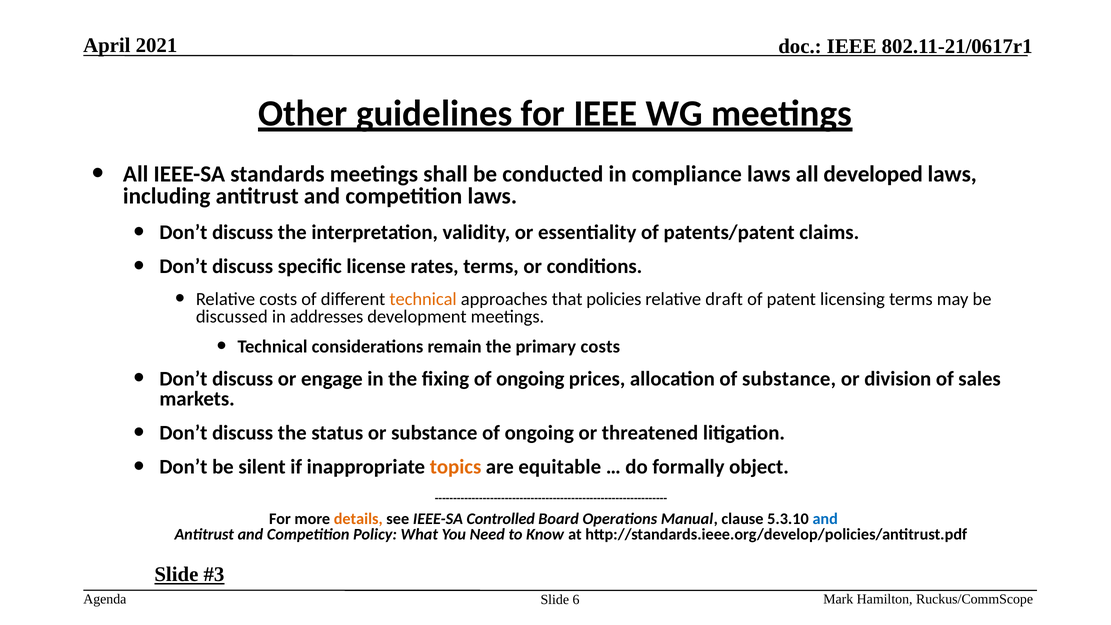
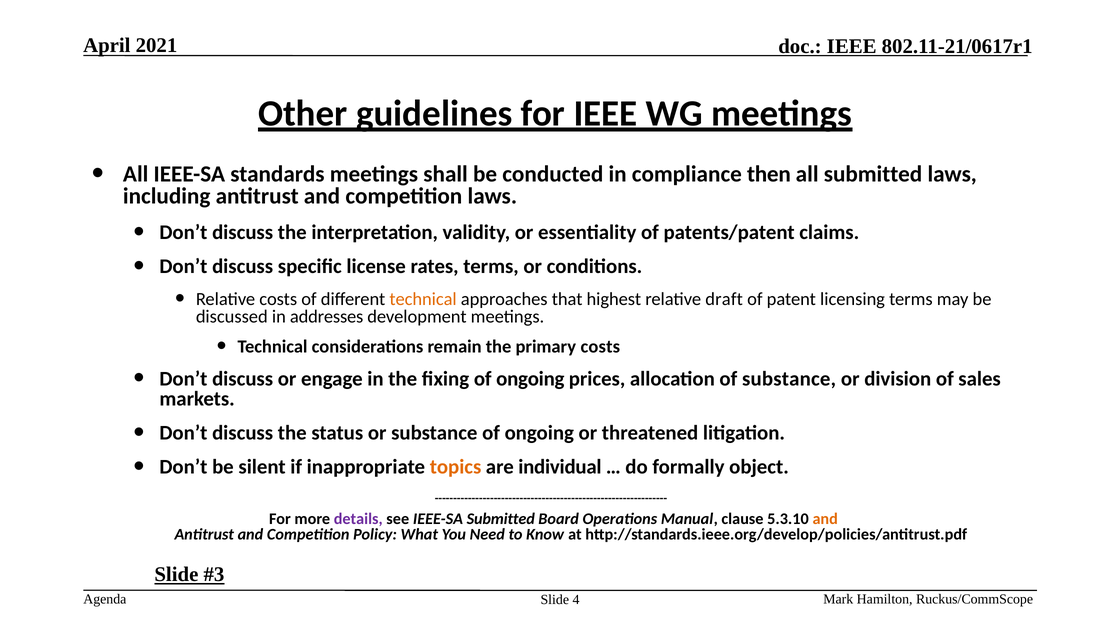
compliance laws: laws -> then (769, 174)
all developed: developed -> submitted (873, 174)
policies: policies -> highest (614, 299)
equitable: equitable -> individual (560, 467)
details colour: orange -> purple (358, 519)
IEEE-SA Controlled: Controlled -> Submitted (501, 519)
and colour: blue -> orange (825, 519)
6: 6 -> 4 (576, 599)
